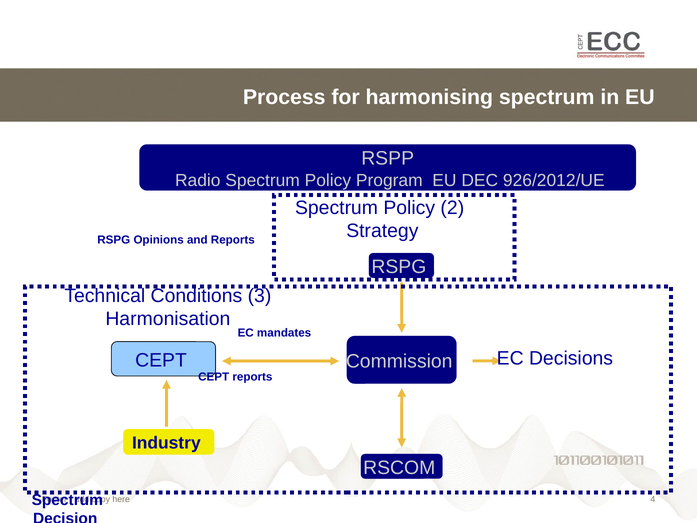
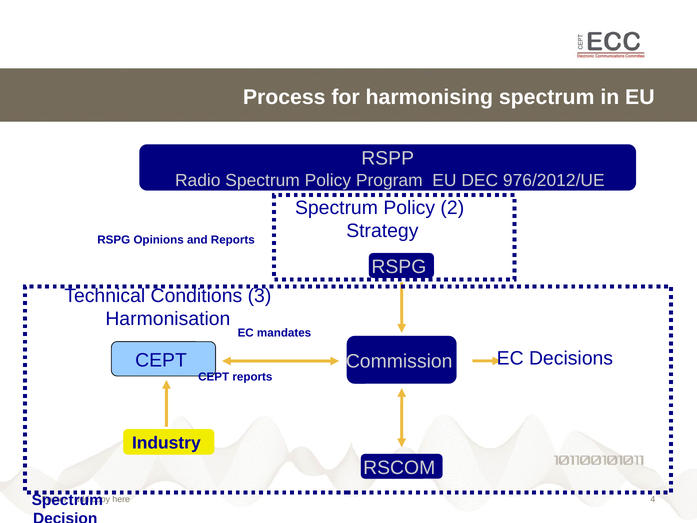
926/2012/UE: 926/2012/UE -> 976/2012/UE (554, 180)
